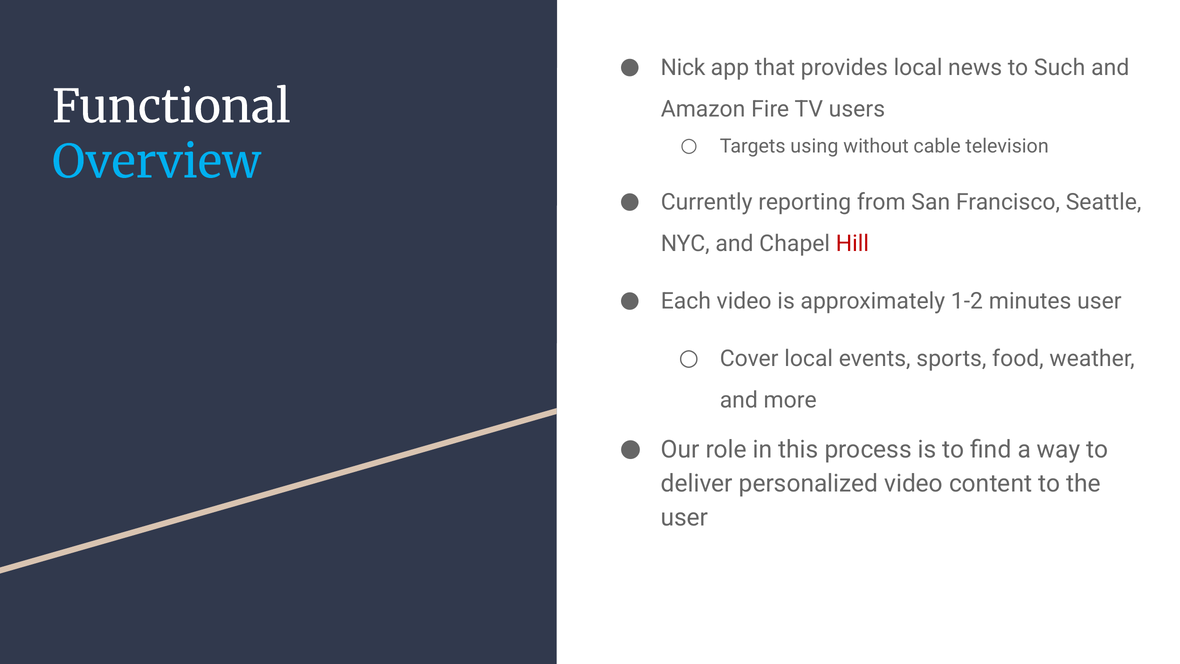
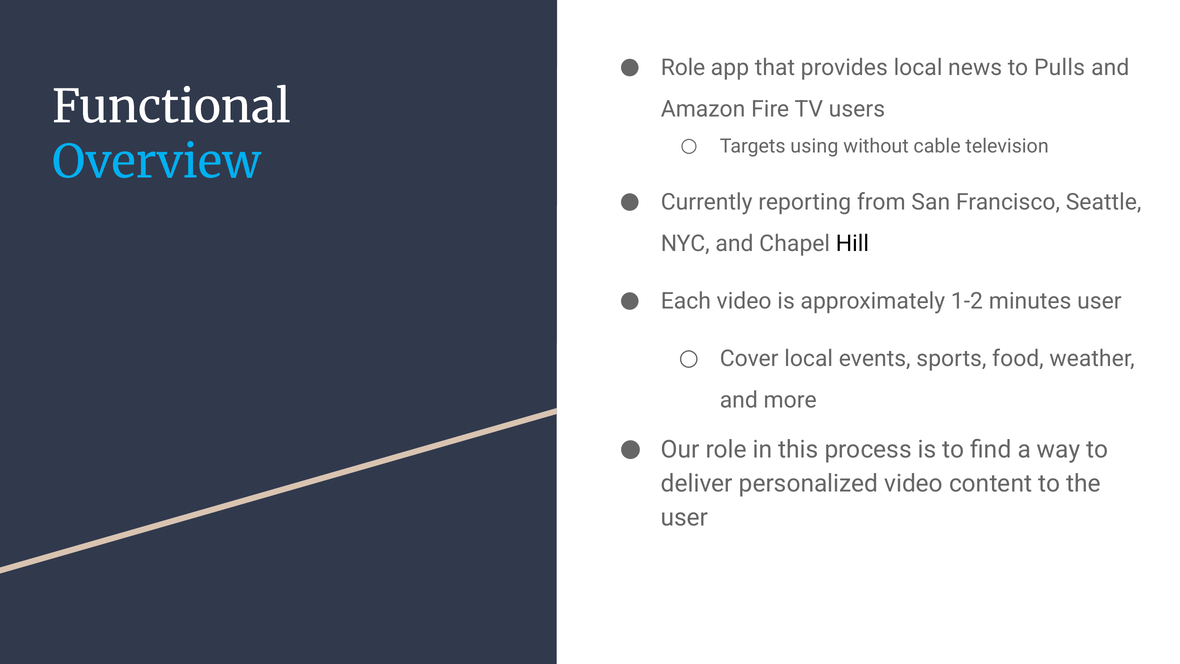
Nick: Nick -> Role (683, 68)
Such: Such -> Pulls (1060, 68)
Hill colour: red -> black (852, 243)
